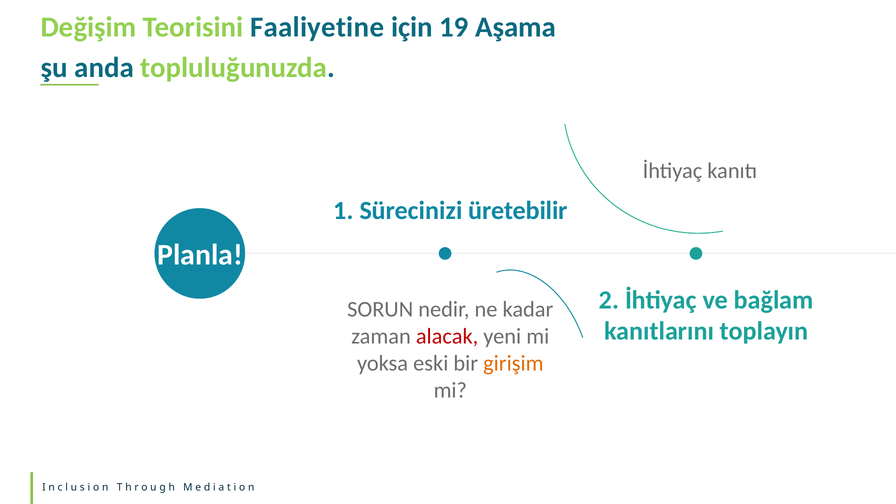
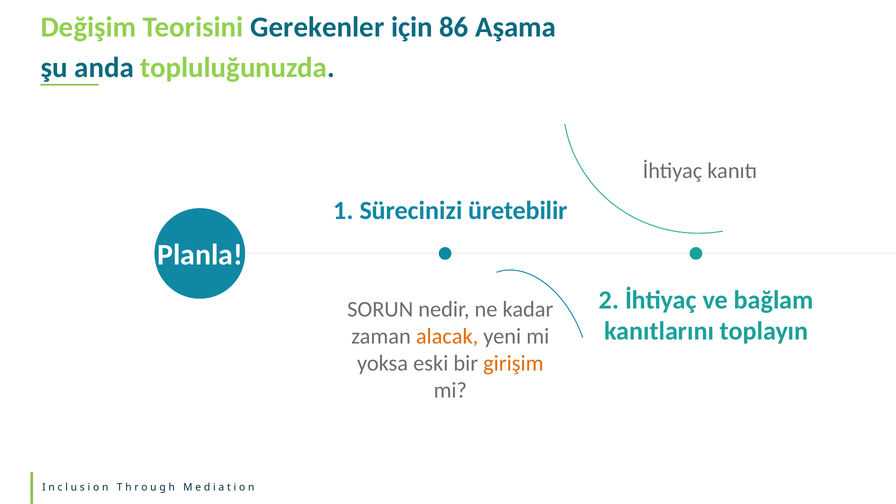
Faaliyetine: Faaliyetine -> Gerekenler (317, 27)
19: 19 -> 86 (454, 27)
alacak colour: red -> orange (447, 336)
